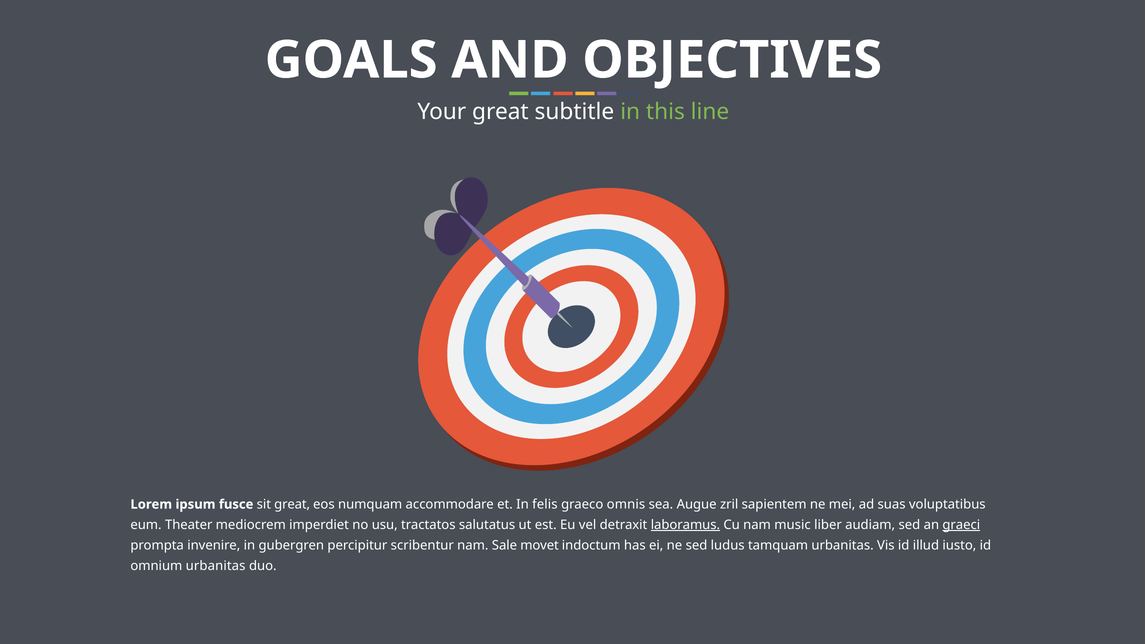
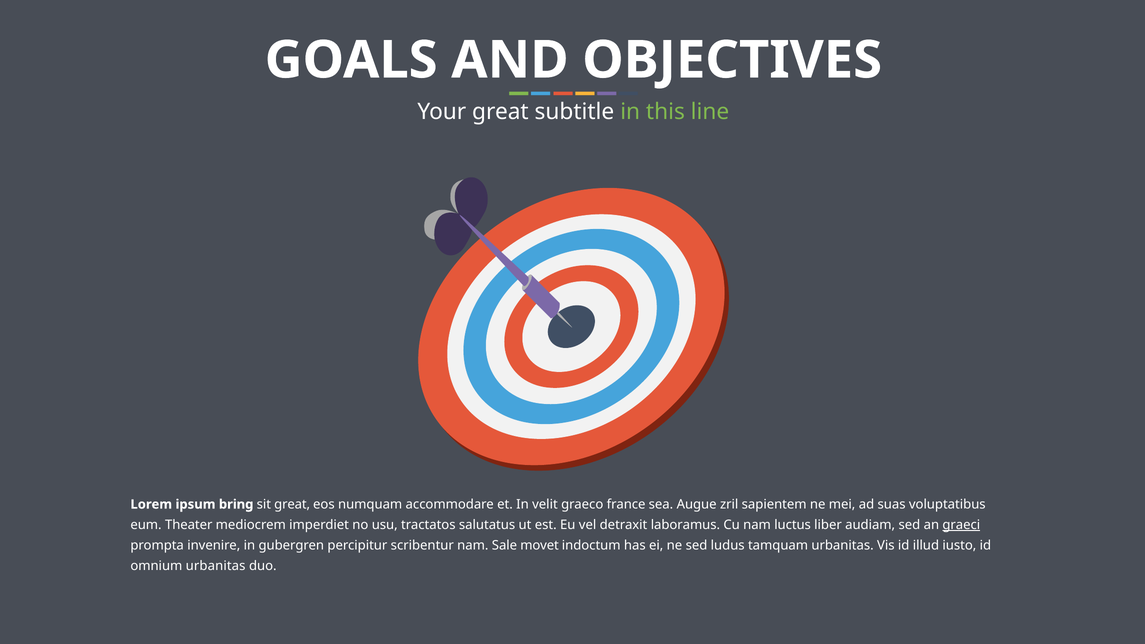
fusce: fusce -> bring (236, 505)
felis: felis -> velit (545, 505)
omnis: omnis -> france (626, 505)
laboramus underline: present -> none (685, 525)
music: music -> luctus (793, 525)
